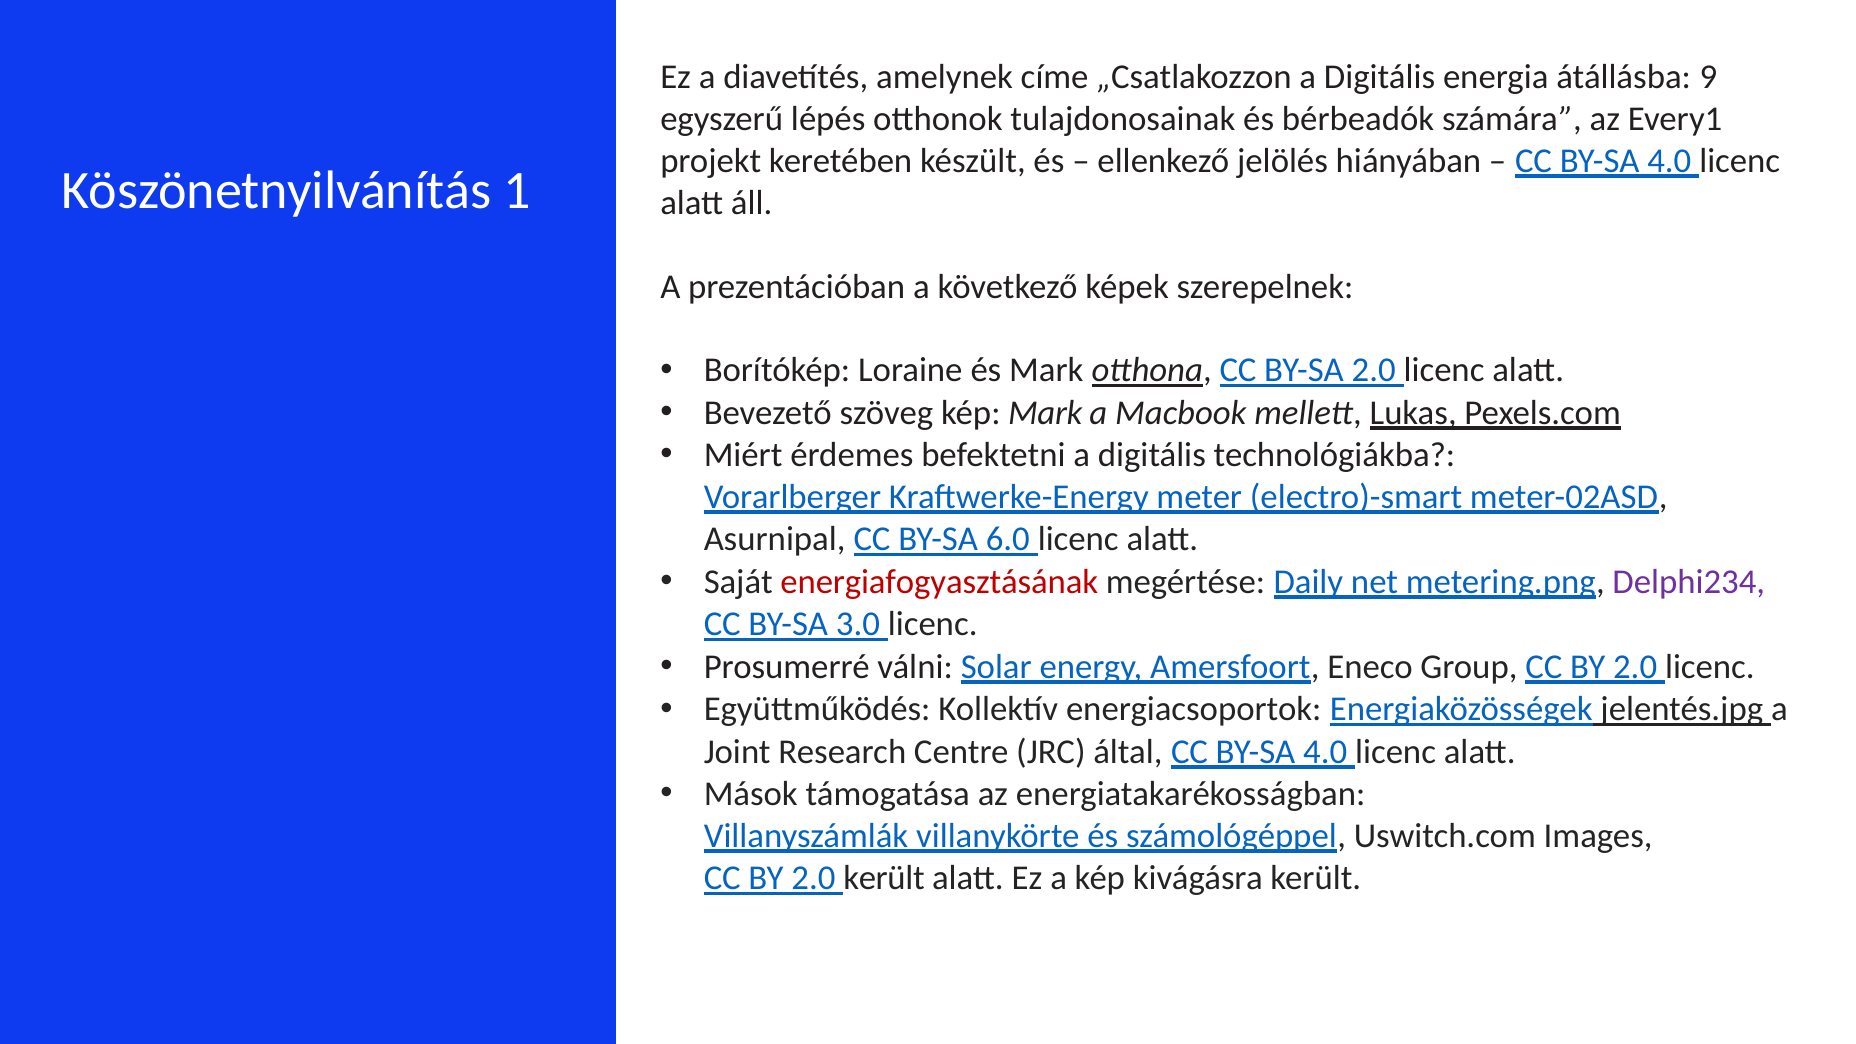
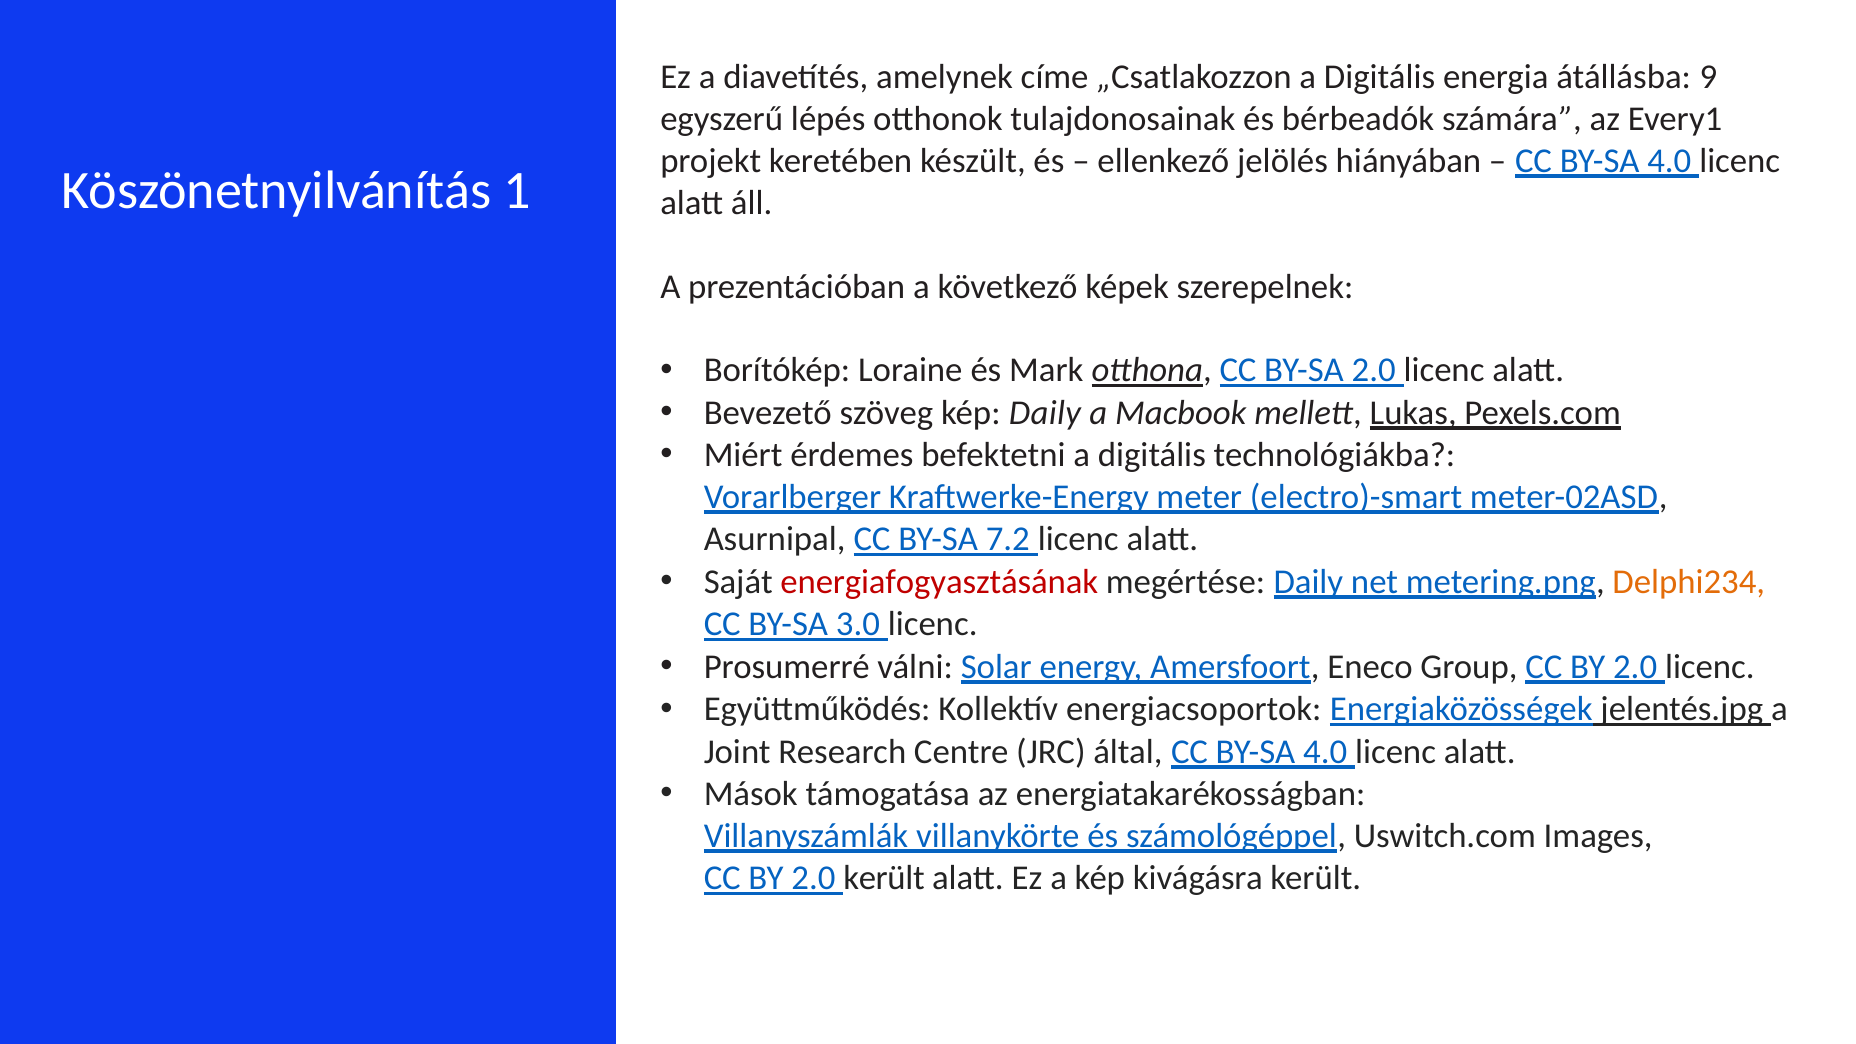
kép Mark: Mark -> Daily (1045, 413)
6.0: 6.0 -> 7.2 (1008, 539)
Delphi234 colour: purple -> orange (1689, 582)
